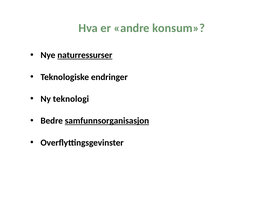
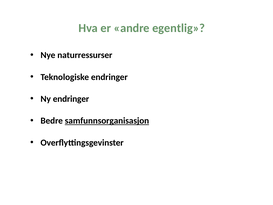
konsum: konsum -> egentlig (179, 28)
naturressurser underline: present -> none (85, 55)
Ny teknologi: teknologi -> endringer (71, 99)
